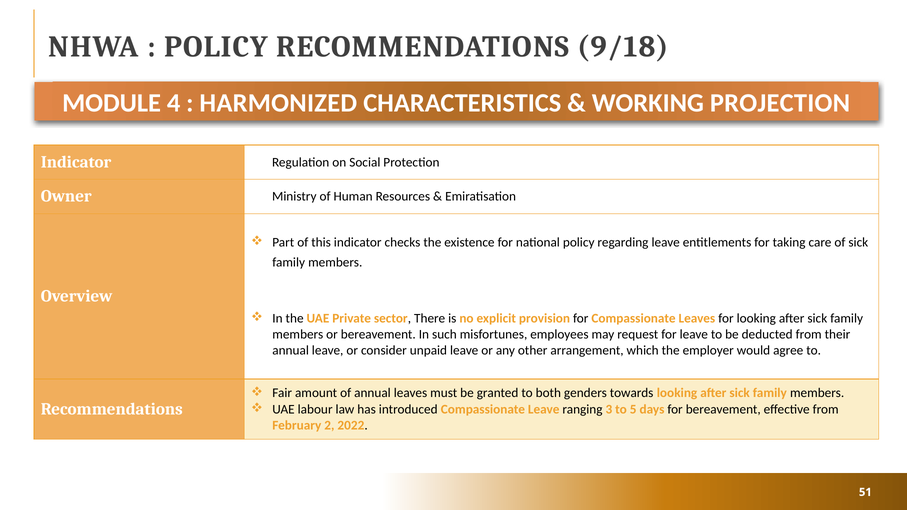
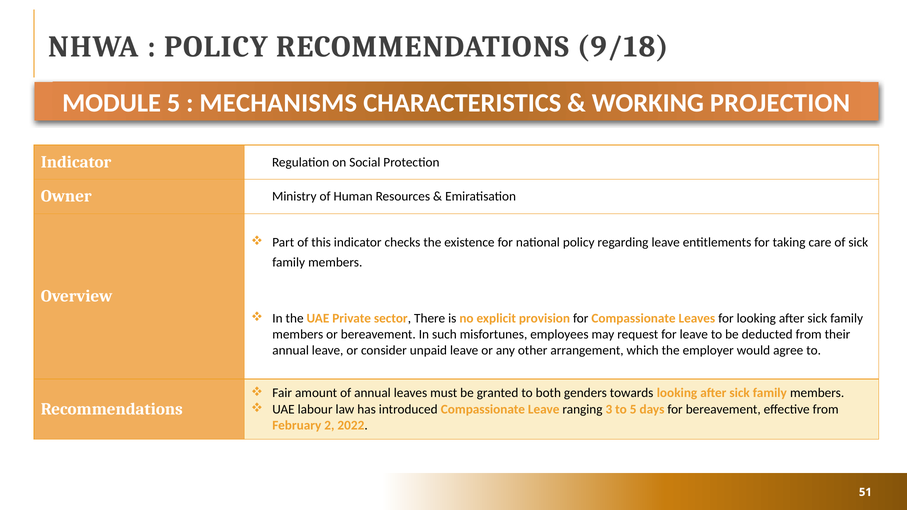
MODULE 4: 4 -> 5 (174, 103)
HARMONIZED: HARMONIZED -> MECHANISMS (278, 103)
